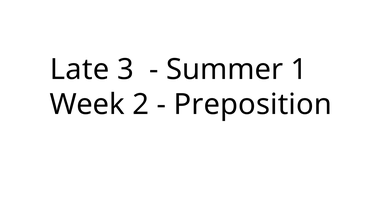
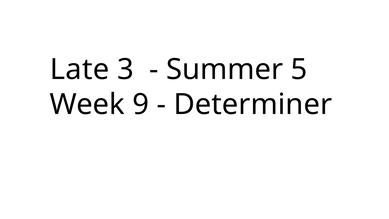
1: 1 -> 5 (299, 69)
2: 2 -> 9 (141, 104)
Preposition: Preposition -> Determiner (253, 104)
